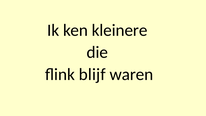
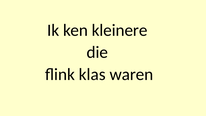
blijf: blijf -> klas (92, 74)
